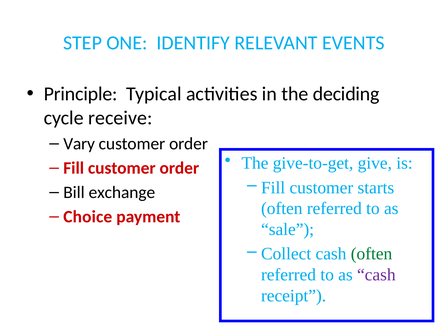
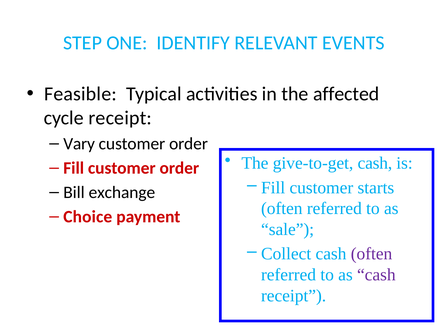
Principle: Principle -> Feasible (80, 94)
deciding: deciding -> affected (346, 94)
cycle receive: receive -> receipt (120, 118)
give-to-get give: give -> cash (375, 163)
often colour: green -> purple (372, 254)
